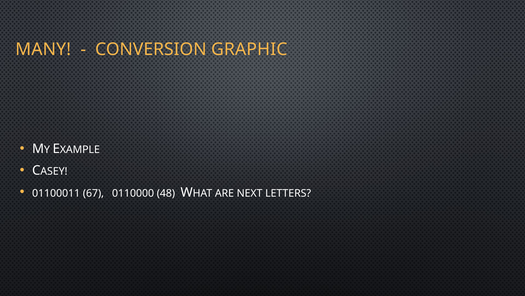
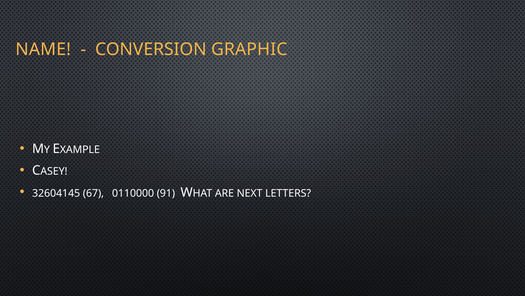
MANY: MANY -> NAME (43, 49)
01100011: 01100011 -> 32604145 (56, 193)
48: 48 -> 91 (166, 193)
